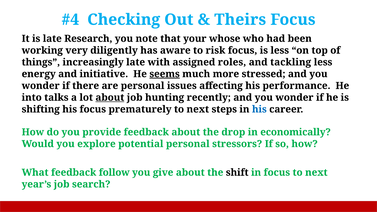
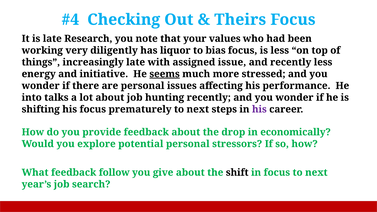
whose: whose -> values (225, 39)
aware: aware -> liquor (175, 50)
risk: risk -> bias (216, 50)
roles: roles -> issue (232, 62)
and tackling: tackling -> recently (291, 62)
about underline: present -> none (110, 98)
his colour: blue -> purple (259, 109)
